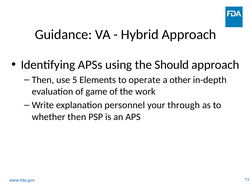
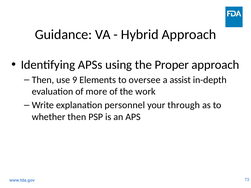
Should: Should -> Proper (172, 65)
5: 5 -> 9 (75, 80)
operate: operate -> oversee (145, 80)
other: other -> assist (180, 80)
game: game -> more (96, 92)
